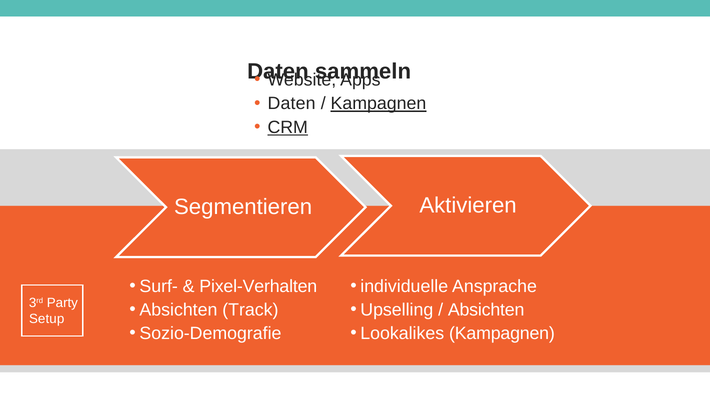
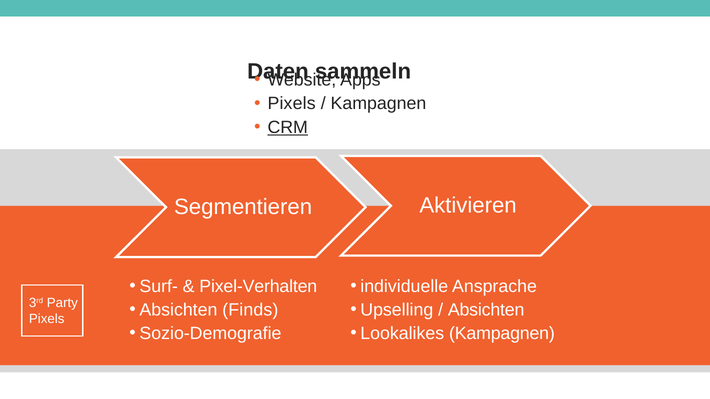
Daten: Daten -> Pixels (292, 104)
Kampagnen underline: present -> none (378, 104)
Track: Track -> Finds (250, 310)
Setup: Setup -> Pixels (47, 319)
